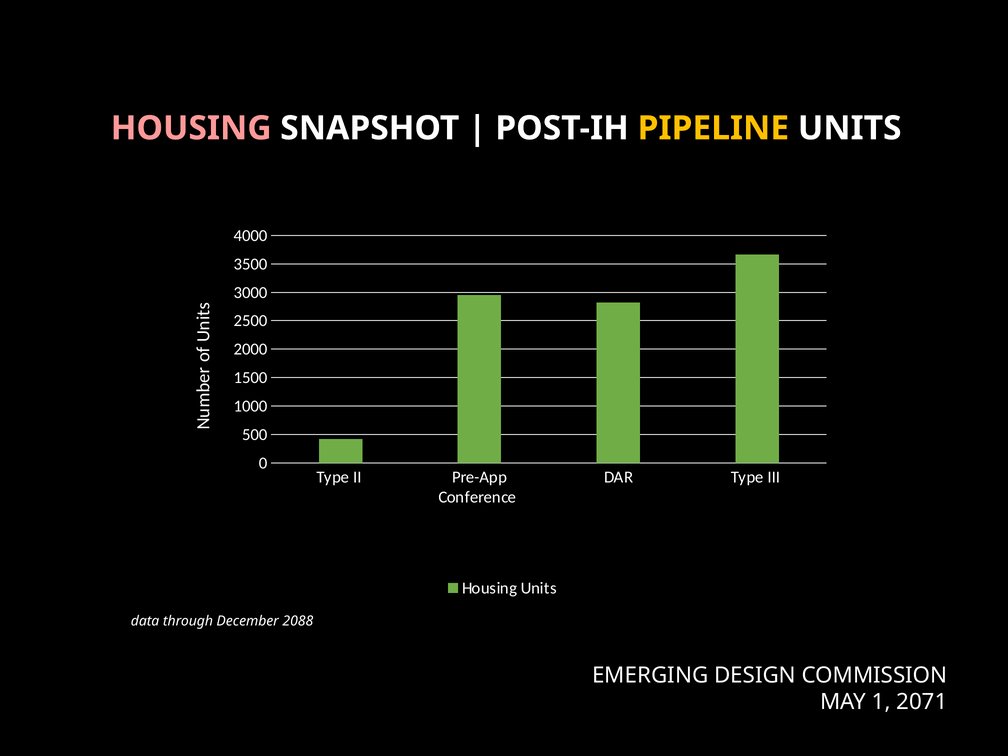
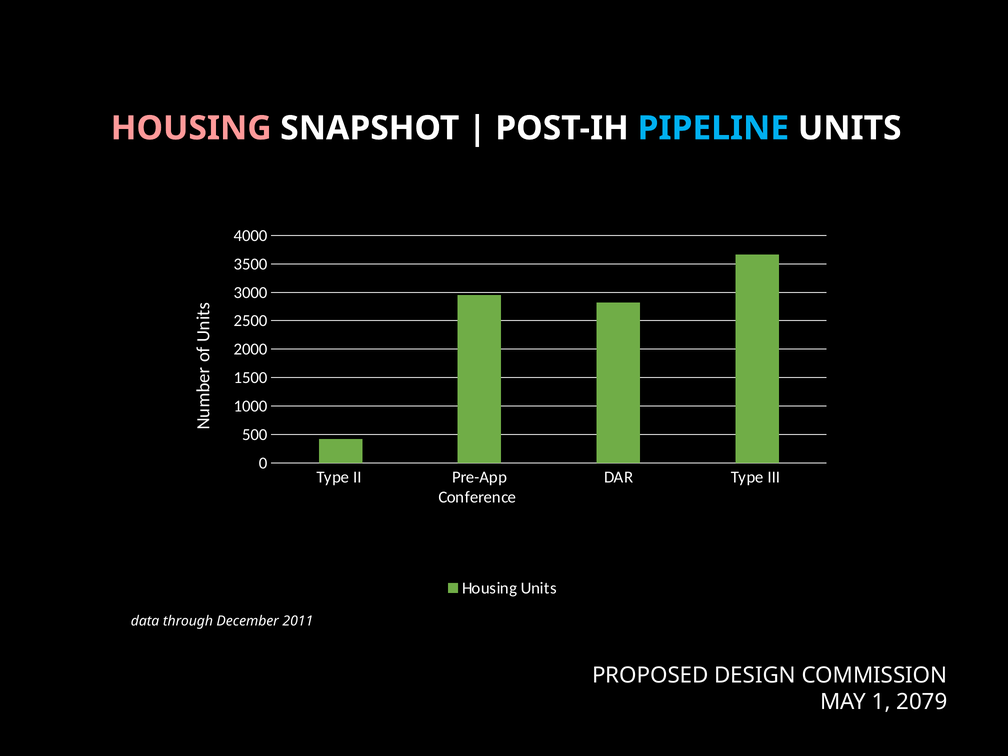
PIPELINE colour: yellow -> light blue (713, 128)
2088: 2088 -> 2011 (298, 621)
EMERGING: EMERGING -> PROPOSED (650, 675)
2071: 2071 -> 2079 (922, 702)
